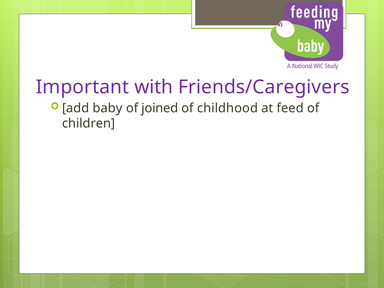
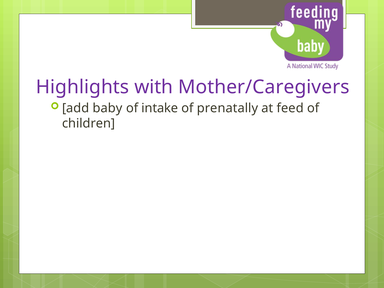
Important: Important -> Highlights (83, 87)
Friends/Caregivers: Friends/Caregivers -> Mother/Caregivers (264, 87)
joined: joined -> intake (160, 108)
childhood: childhood -> prenatally (227, 108)
